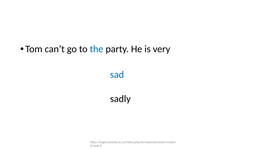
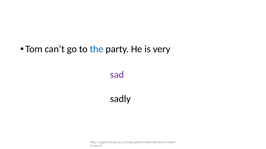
sad colour: blue -> purple (117, 75)
